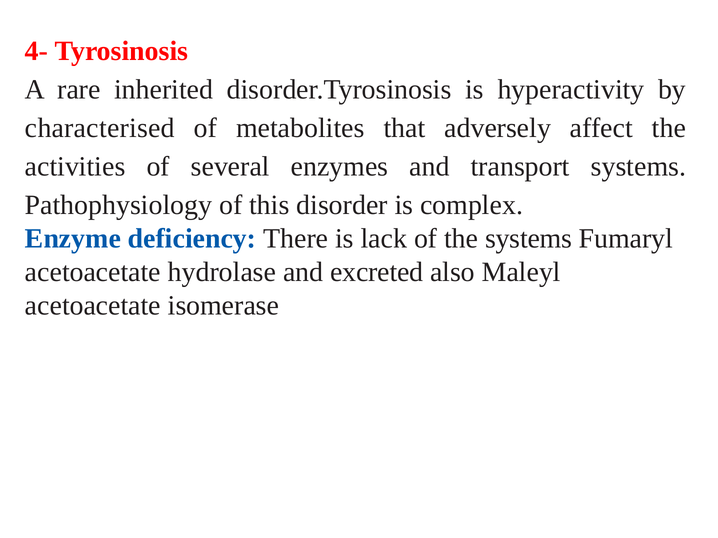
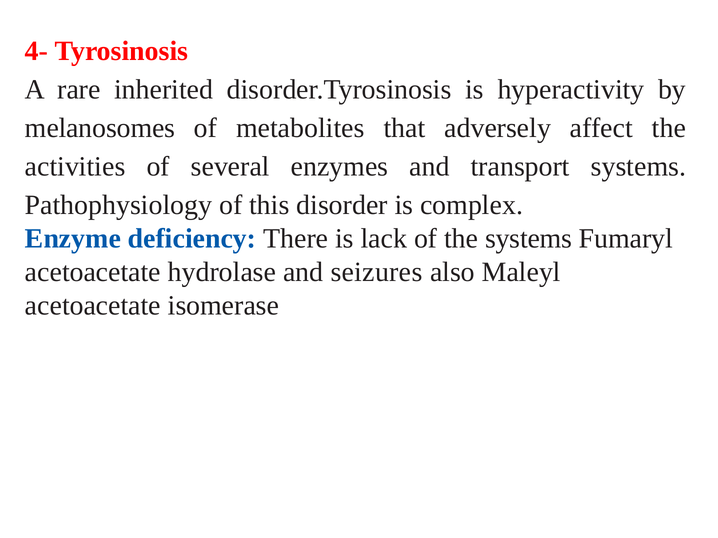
characterised: characterised -> melanosomes (100, 128)
excreted: excreted -> seizures (377, 272)
